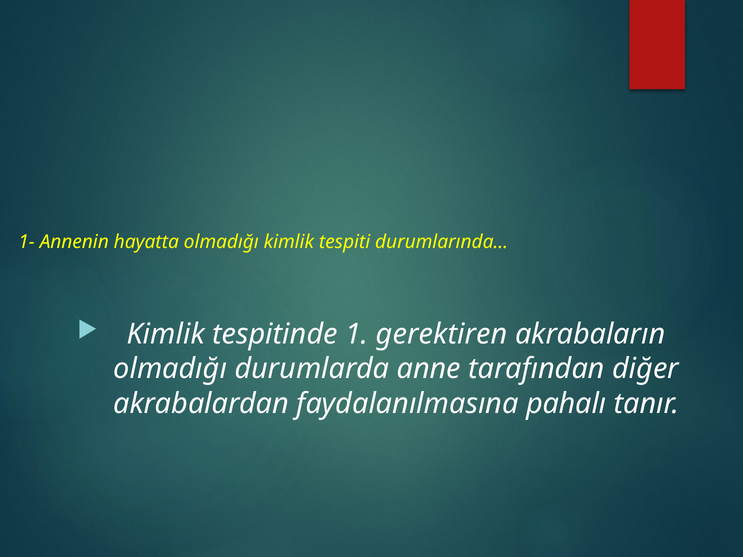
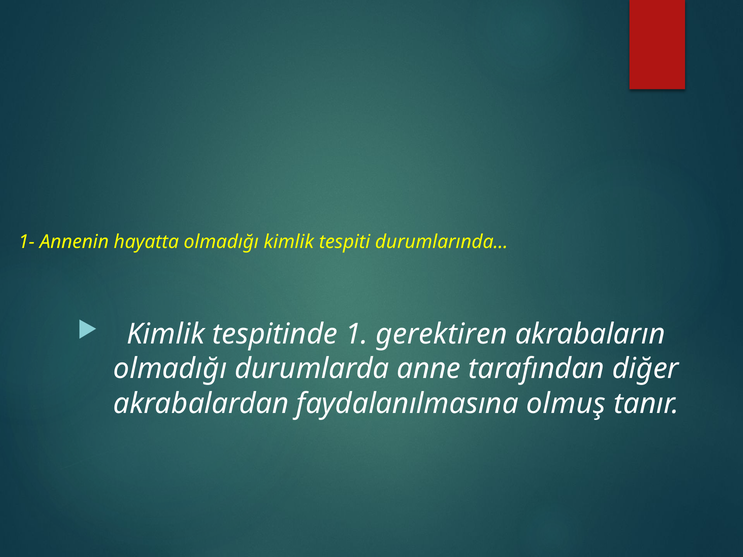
pahalı: pahalı -> olmuş (566, 404)
